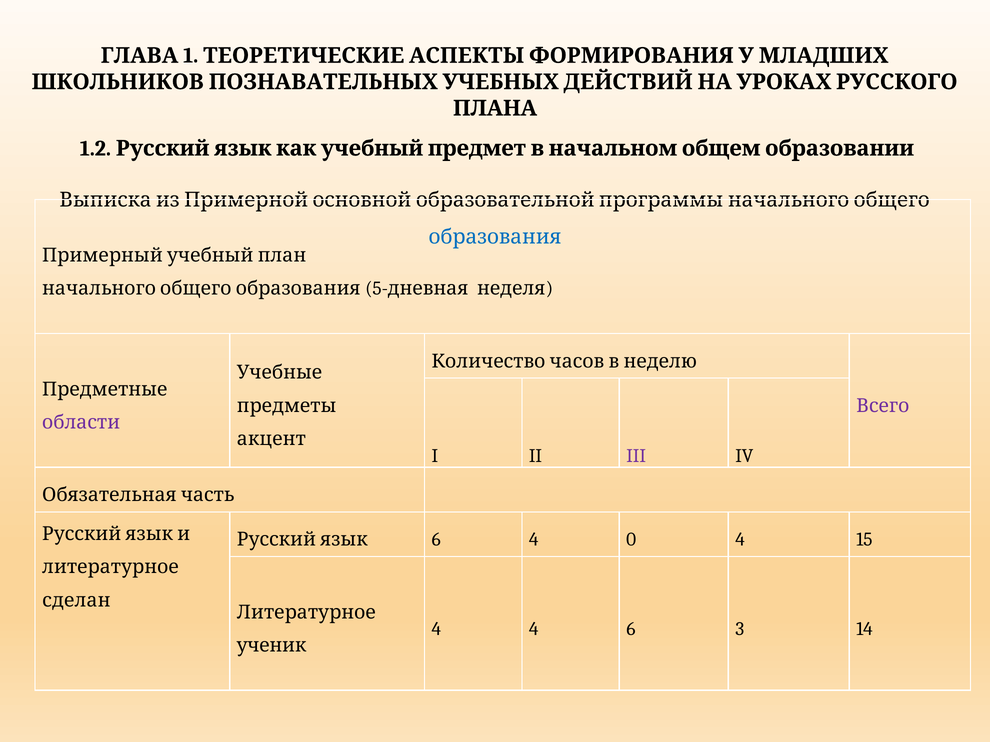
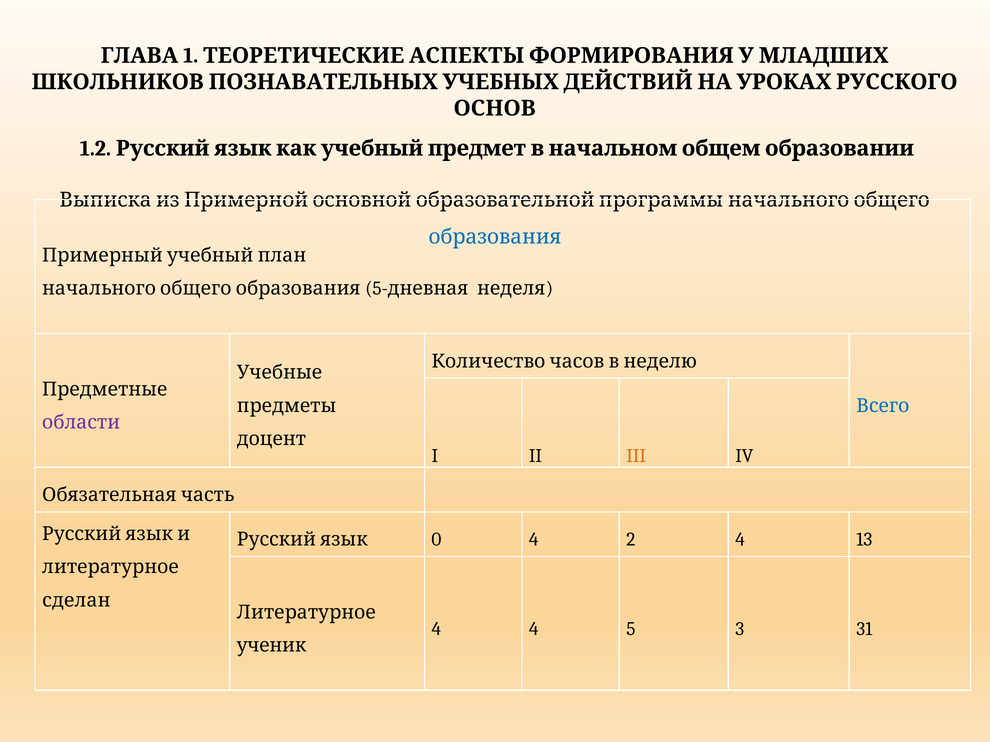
ПЛАНА: ПЛАНА -> ОСНОВ (495, 108)
Всего colour: purple -> blue (883, 406)
акцент: акцент -> доцент (271, 439)
III colour: purple -> orange (636, 456)
6: 6 -> 0 (436, 540)
0: 0 -> 2 (631, 540)
15: 15 -> 13 (864, 540)
4 6: 6 -> 5 (631, 629)
14: 14 -> 31 (864, 629)
